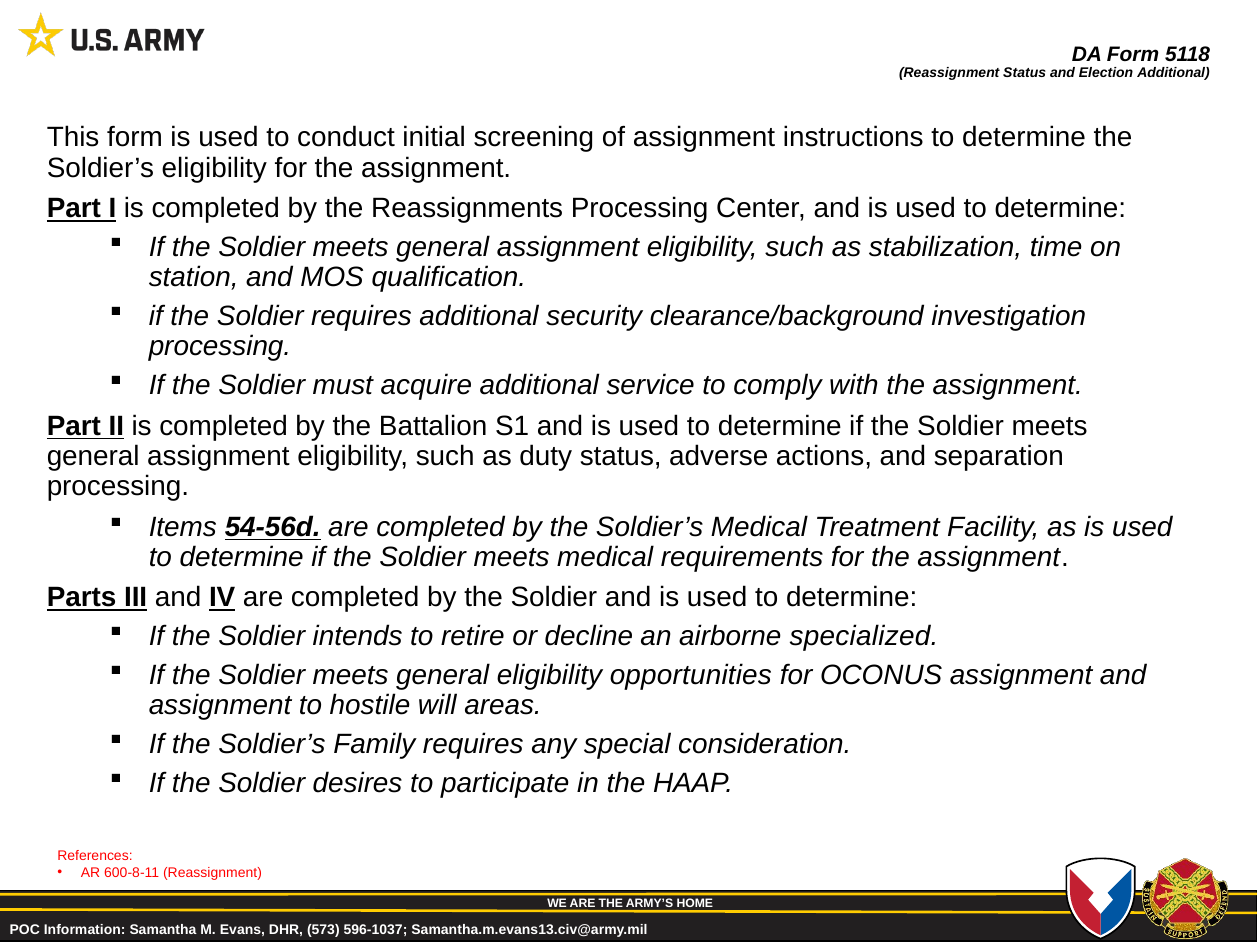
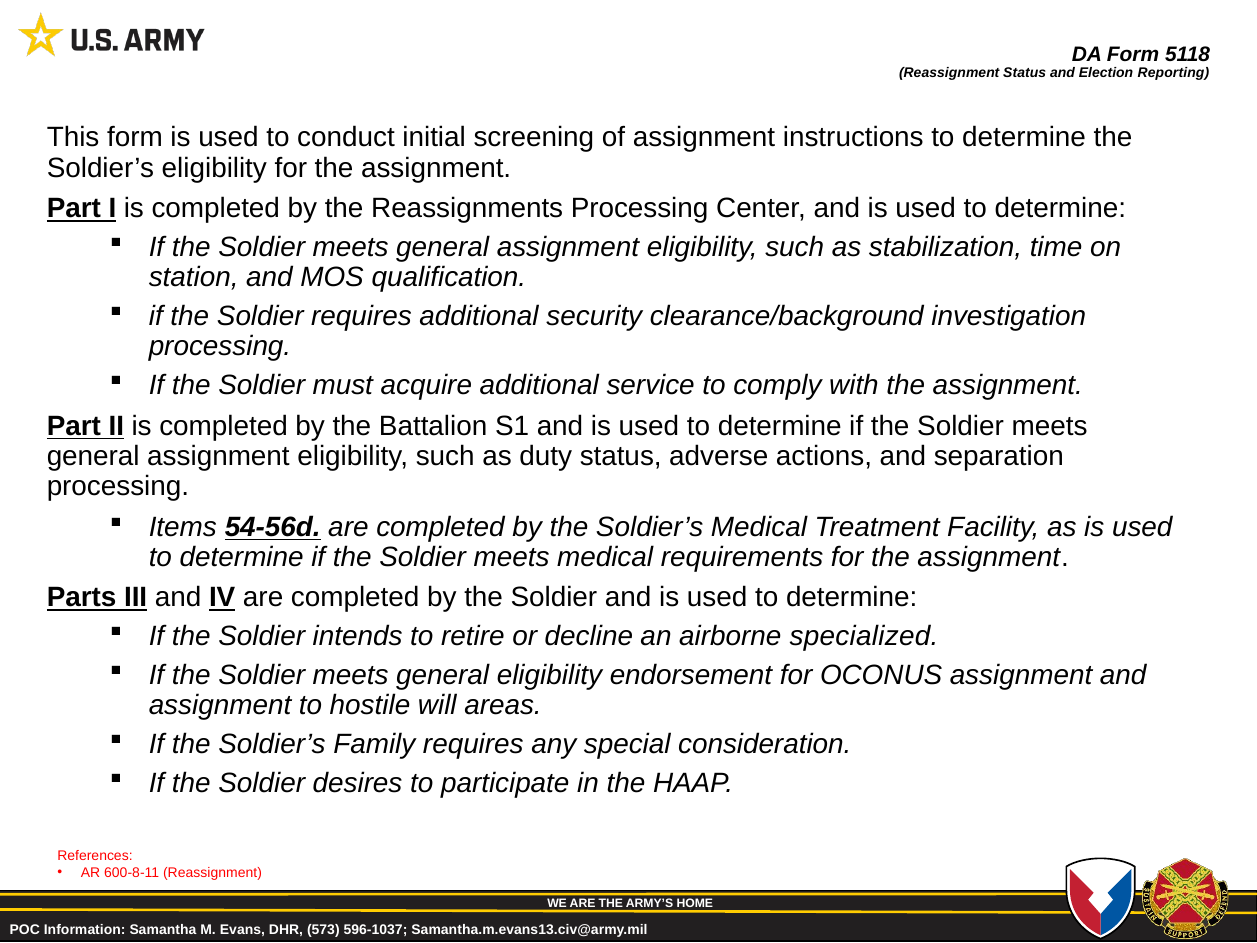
Election Additional: Additional -> Reporting (1173, 73)
opportunities: opportunities -> endorsement (691, 675)
